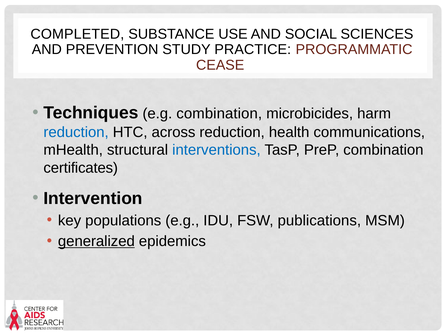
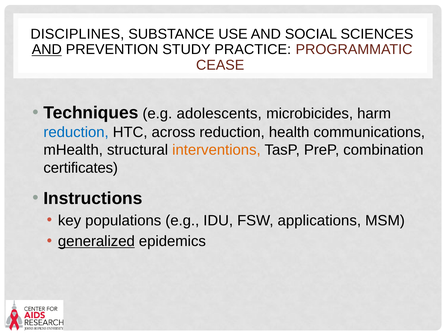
COMPLETED: COMPLETED -> DISCIPLINES (77, 34)
AND underline: none -> present (47, 49)
e.g combination: combination -> adolescents (219, 114)
interventions colour: blue -> orange (216, 150)
Intervention: Intervention -> Instructions (93, 198)
publications: publications -> applications (319, 220)
